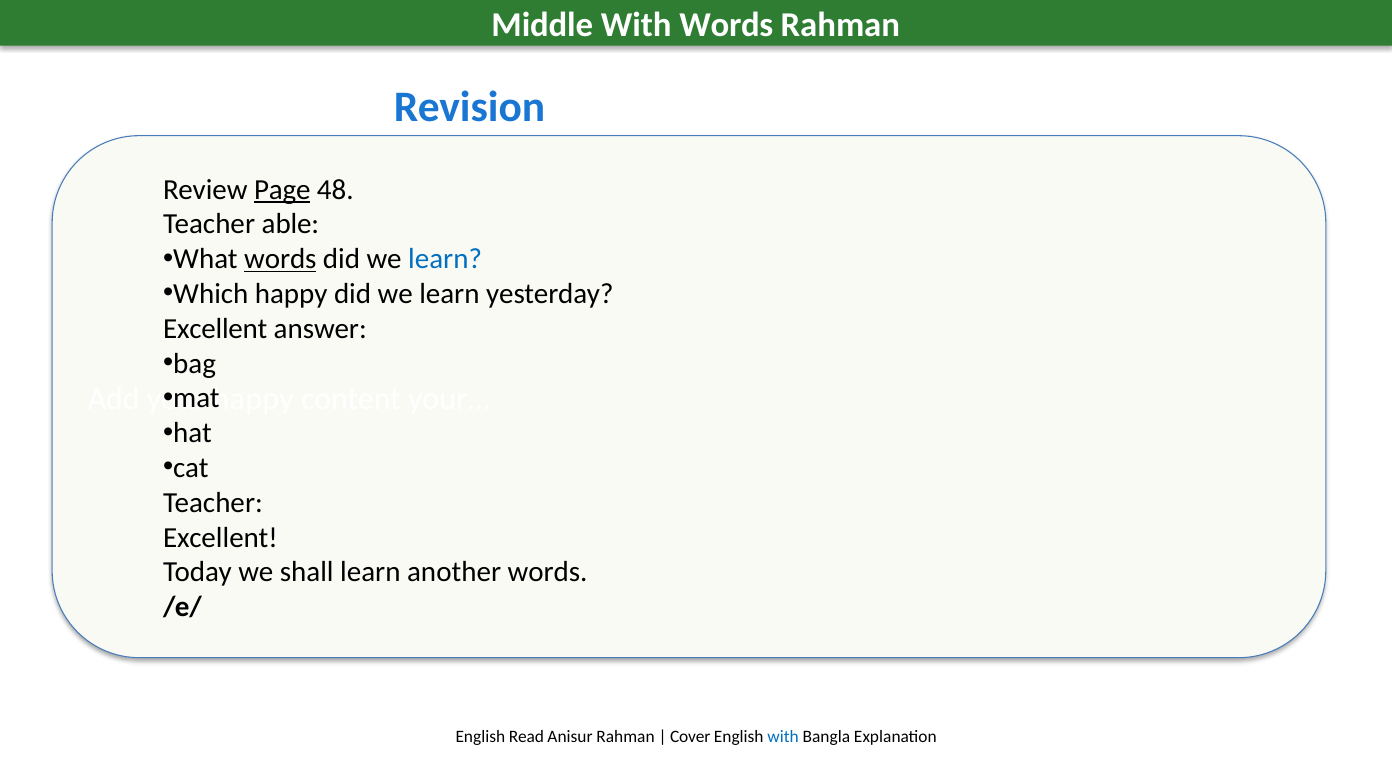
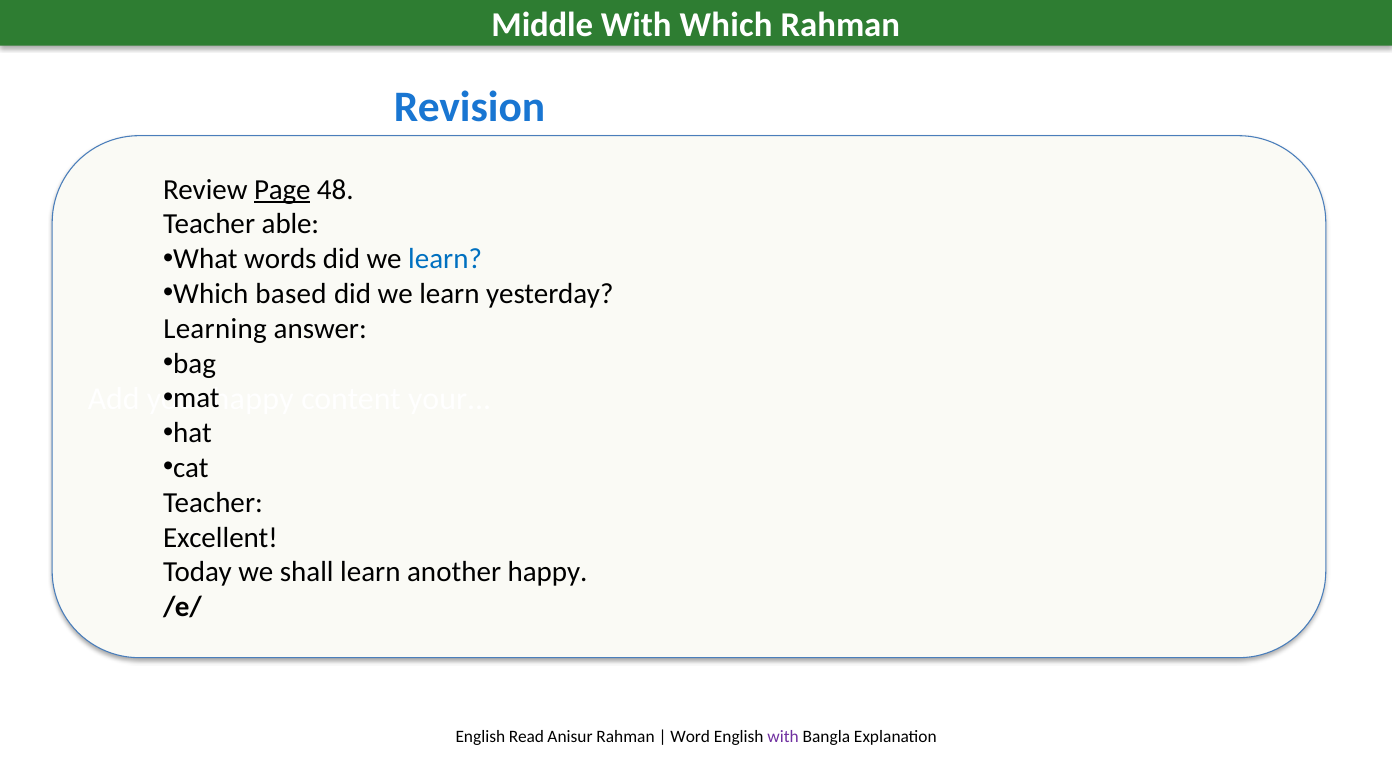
With Words: Words -> Which (726, 25)
words underline: present -> none (280, 259)
Which happy: happy -> based (291, 294)
Excellent: Excellent -> Learning (215, 329)
another words: words -> happy (548, 572)
Cover: Cover -> Word (690, 737)
with colour: blue -> purple (783, 737)
